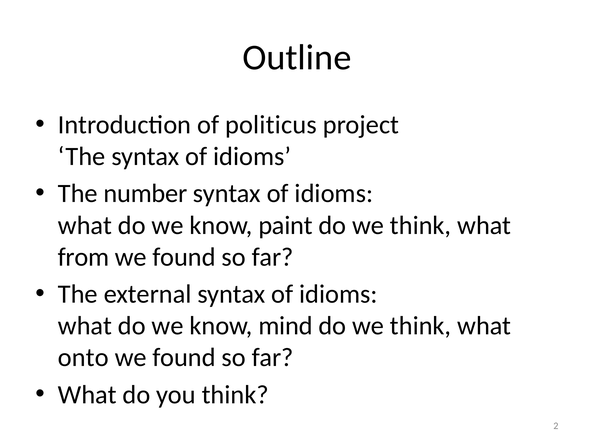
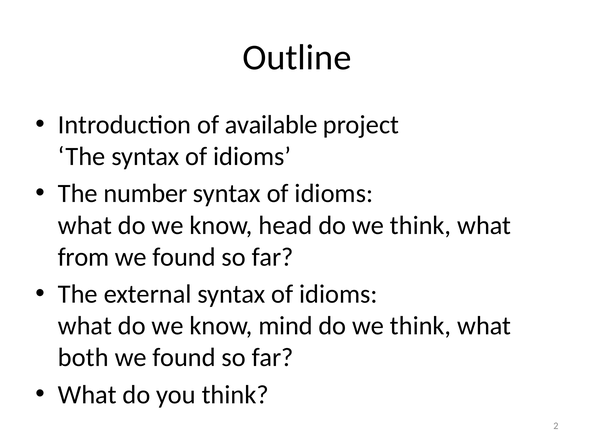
politicus: politicus -> available (271, 125)
paint: paint -> head (285, 225)
onto: onto -> both (83, 357)
